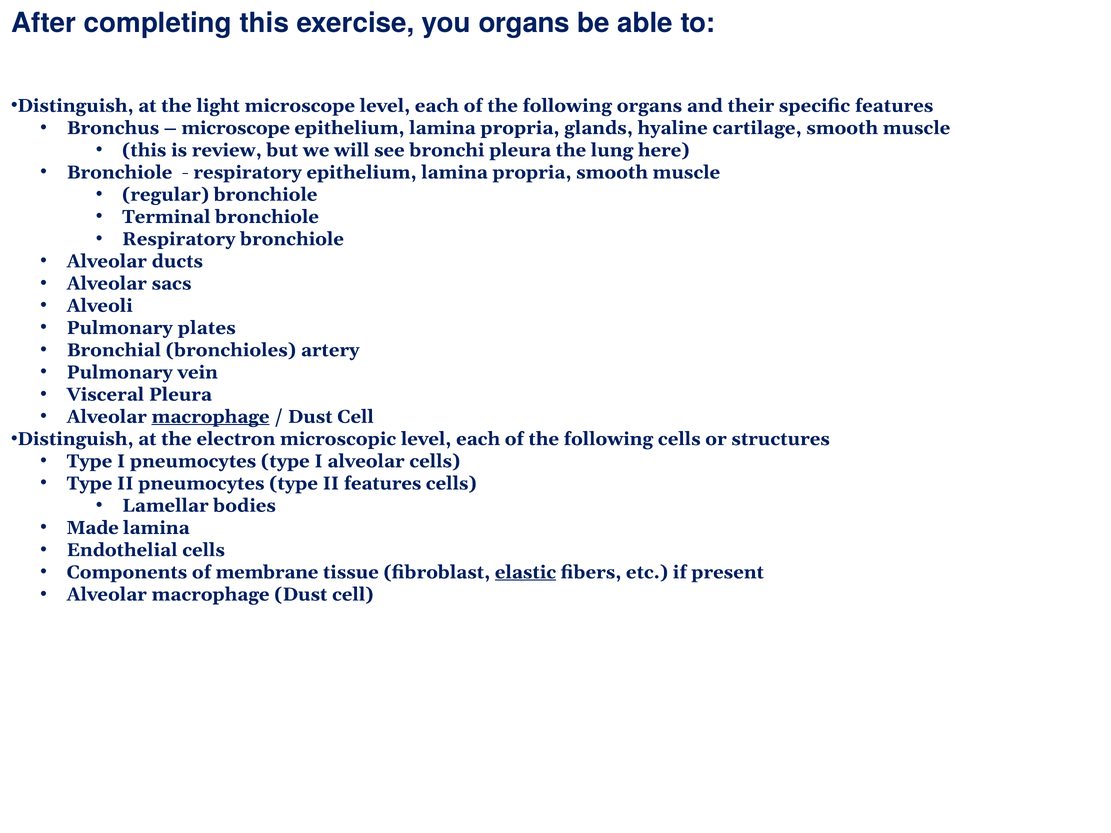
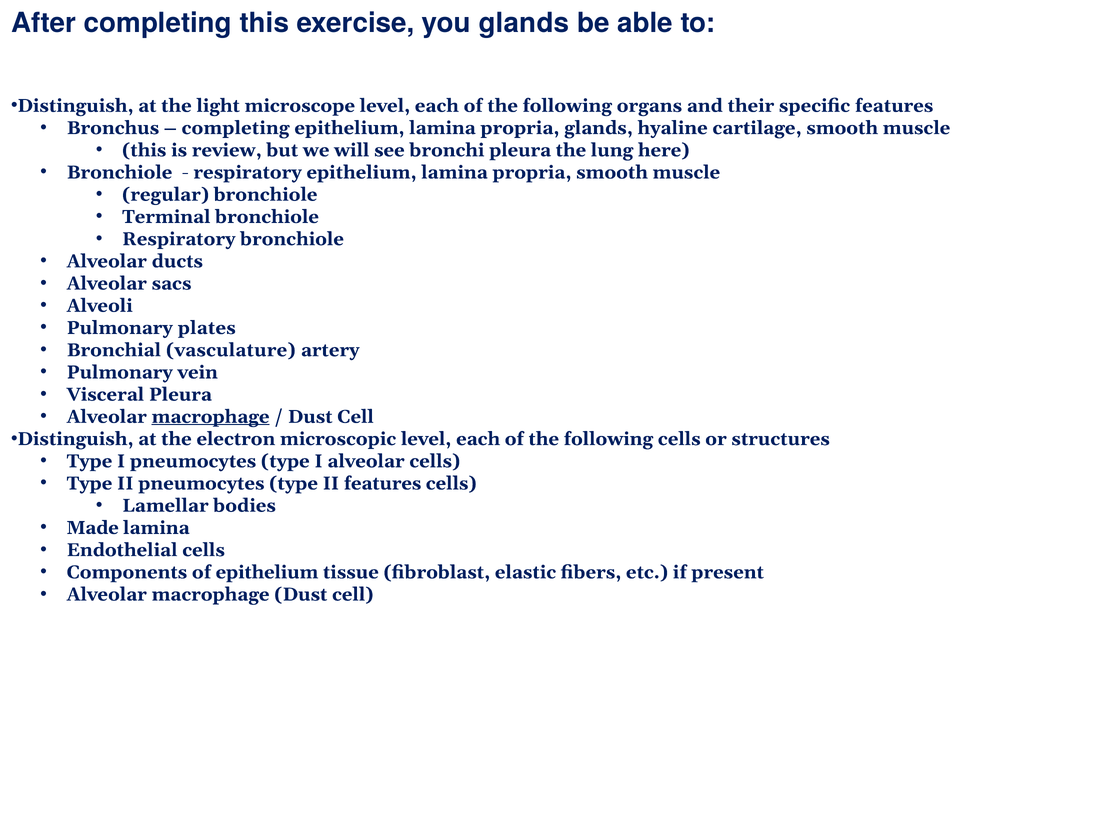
you organs: organs -> glands (524, 23)
microscope: microscope -> completing (236, 128)
bronchioles: bronchioles -> vasculature (231, 350)
of membrane: membrane -> epithelium (267, 572)
elastic underline: present -> none (526, 572)
